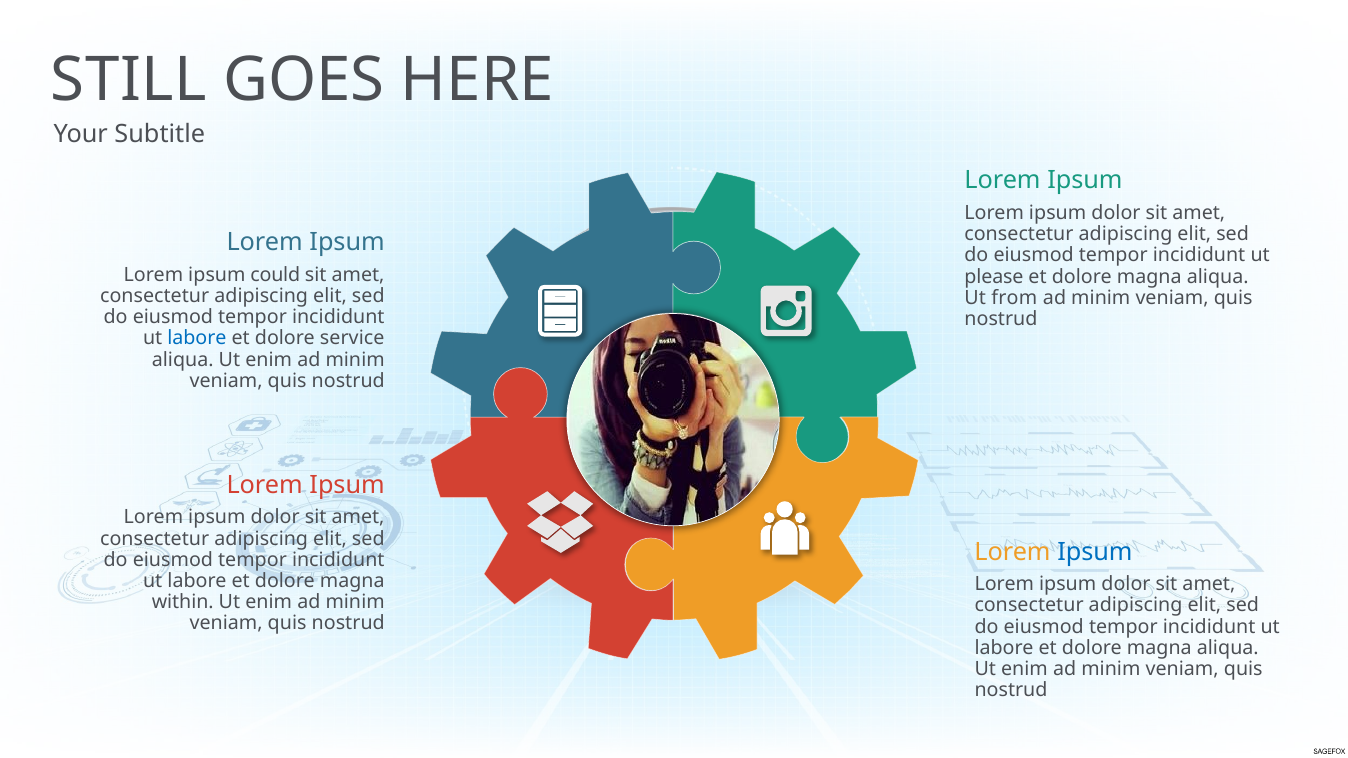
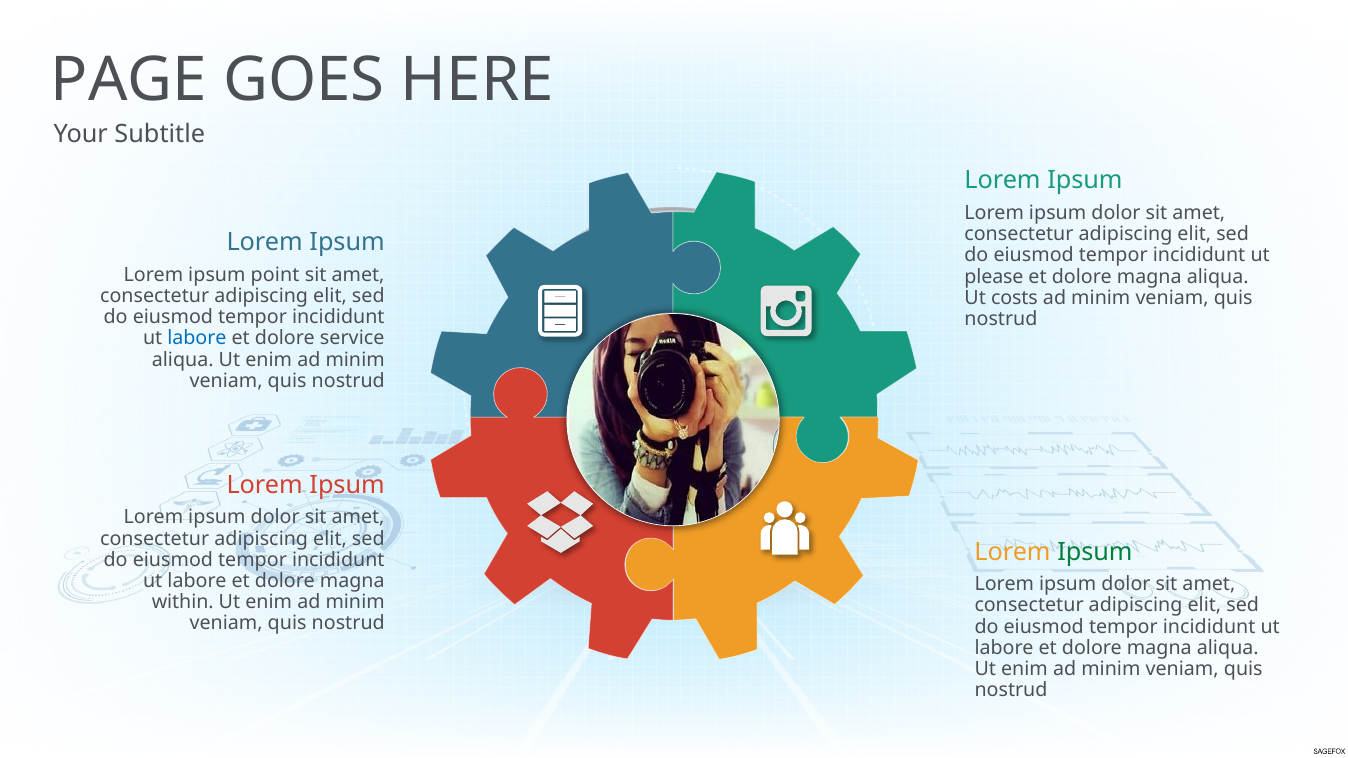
STILL: STILL -> PAGE (129, 80)
could: could -> point (275, 275)
from: from -> costs (1014, 298)
Ipsum colour: blue -> green (1095, 552)
